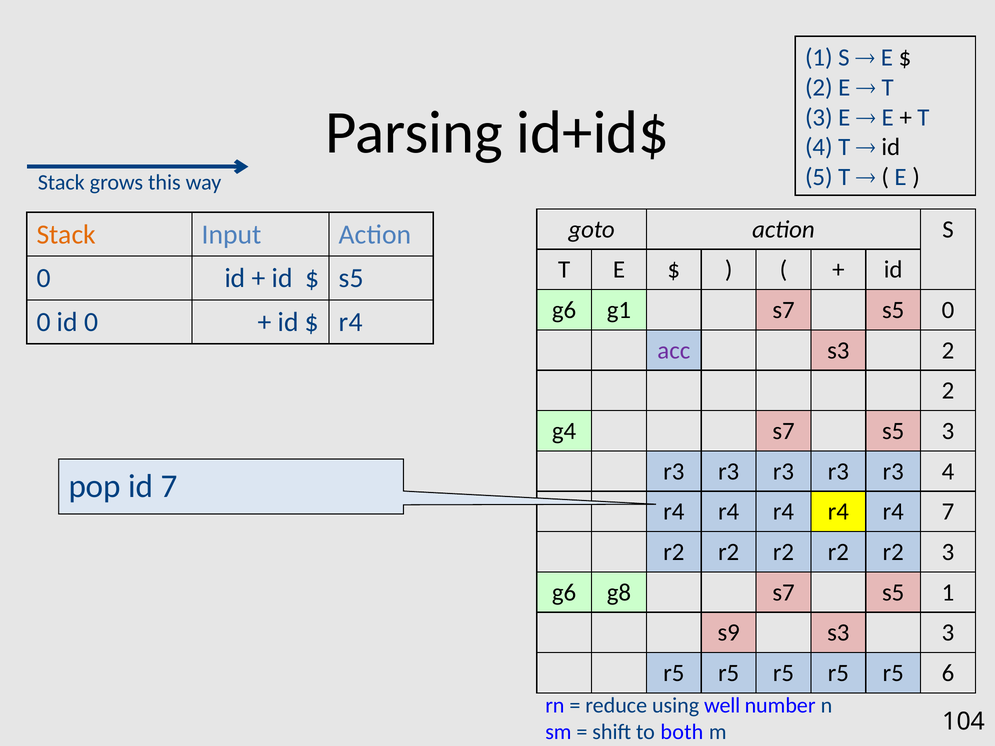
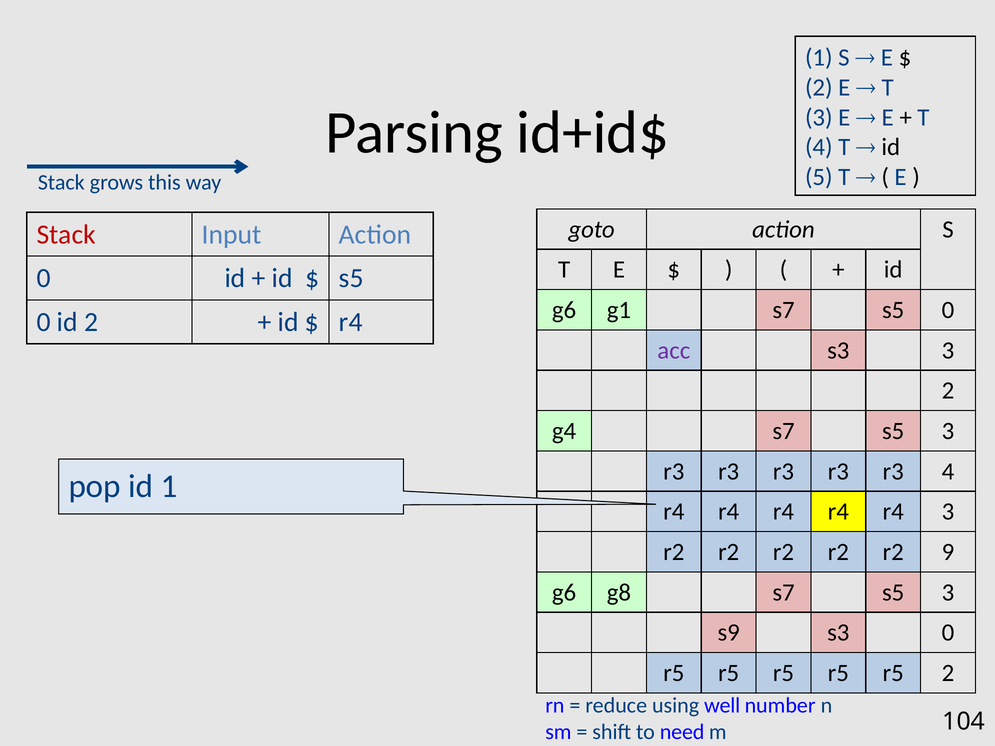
Stack colour: orange -> red (66, 234)
id 0: 0 -> 2 (91, 322)
s3 2: 2 -> 3 (948, 350)
id 7: 7 -> 1 (169, 486)
r4 7: 7 -> 3 (948, 512)
r2 3: 3 -> 9 (948, 552)
g8 s7 s5 1: 1 -> 3 (948, 593)
s3 3: 3 -> 0 (948, 633)
r5 6: 6 -> 2 (948, 673)
both: both -> need (682, 732)
